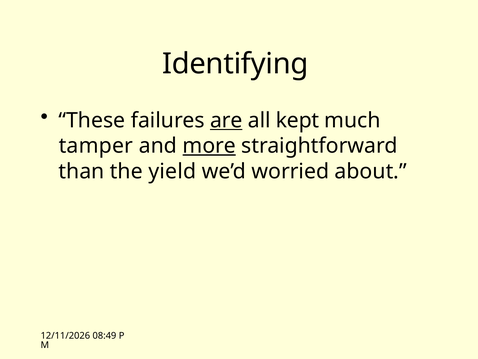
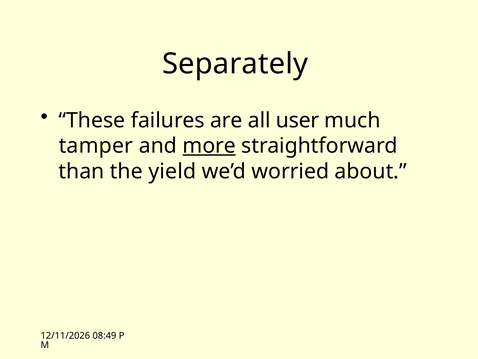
Identifying: Identifying -> Separately (235, 64)
are underline: present -> none (226, 120)
kept: kept -> user (298, 120)
